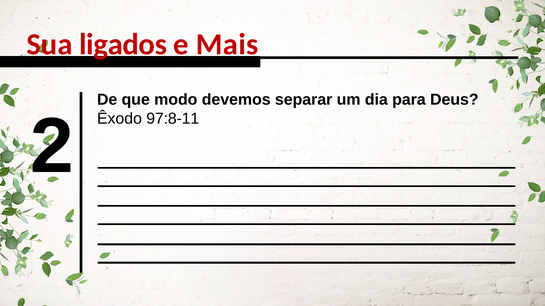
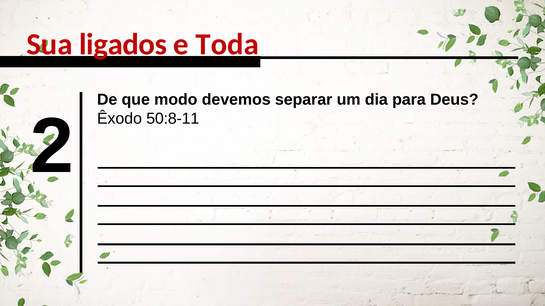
Mais: Mais -> Toda (227, 45)
97:8-11: 97:8-11 -> 50:8-11 (173, 119)
